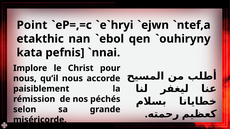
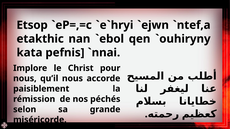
Point: Point -> Etsop (32, 25)
